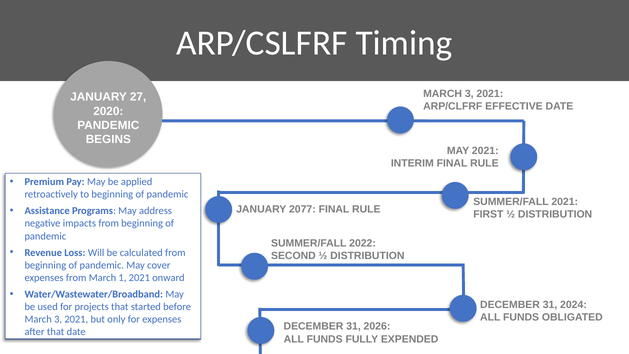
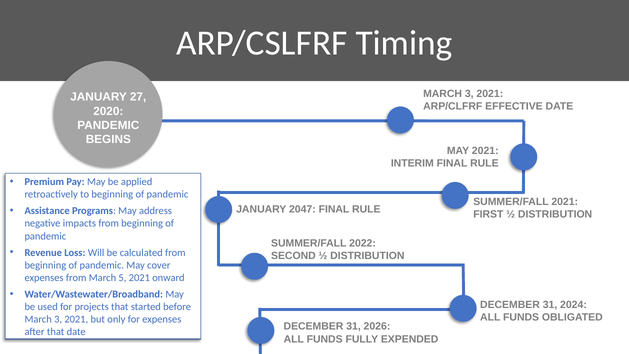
2077: 2077 -> 2047 (302, 209)
1: 1 -> 5 (122, 278)
